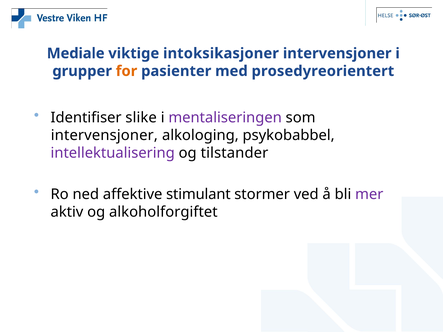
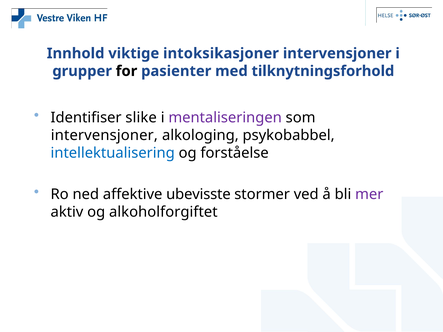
Mediale: Mediale -> Innhold (76, 53)
for colour: orange -> black (127, 71)
prosedyreorientert: prosedyreorientert -> tilknytningsforhold (323, 71)
intellektualisering colour: purple -> blue (113, 153)
tilstander: tilstander -> forståelse (235, 153)
stimulant: stimulant -> ubevisste (198, 194)
